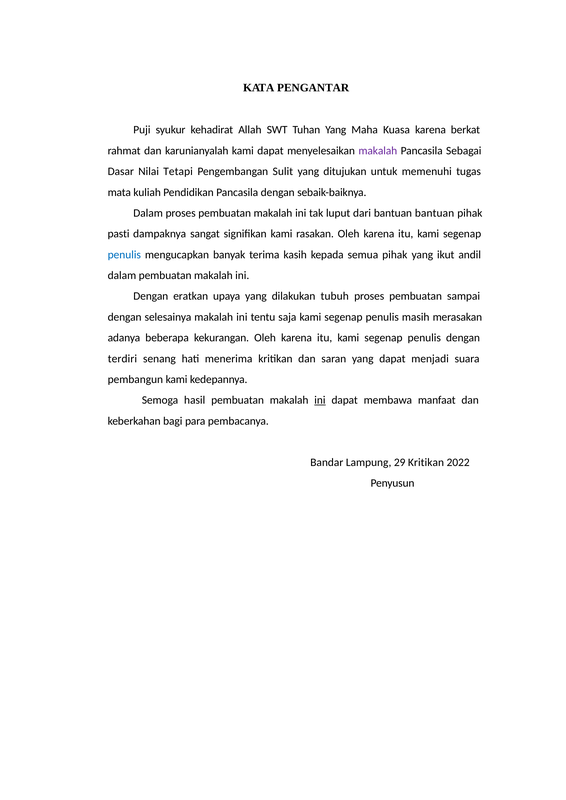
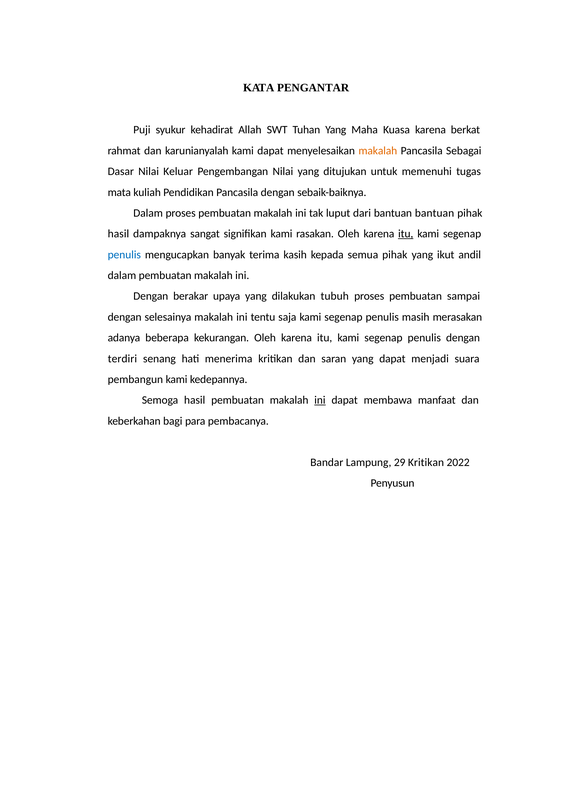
makalah colour: purple -> orange (378, 151)
Tetapi: Tetapi -> Keluar (178, 171)
Pengembangan Sulit: Sulit -> Nilai (283, 171)
pasti: pasti -> hasil (118, 234)
itu underline: none -> present (406, 234)
eratkan: eratkan -> berakar (191, 296)
